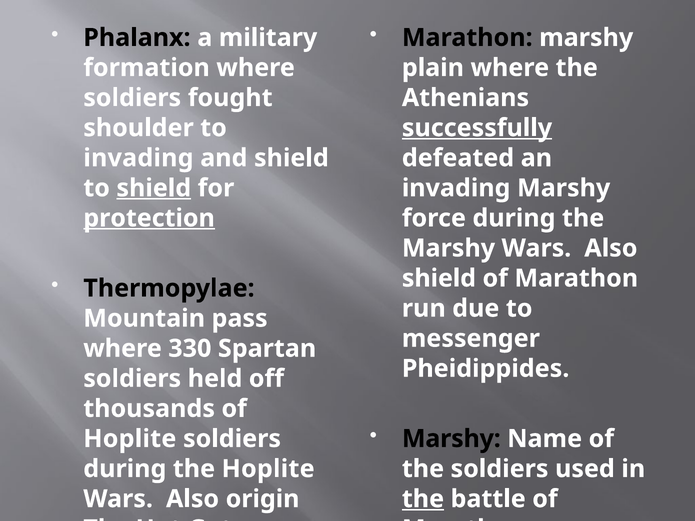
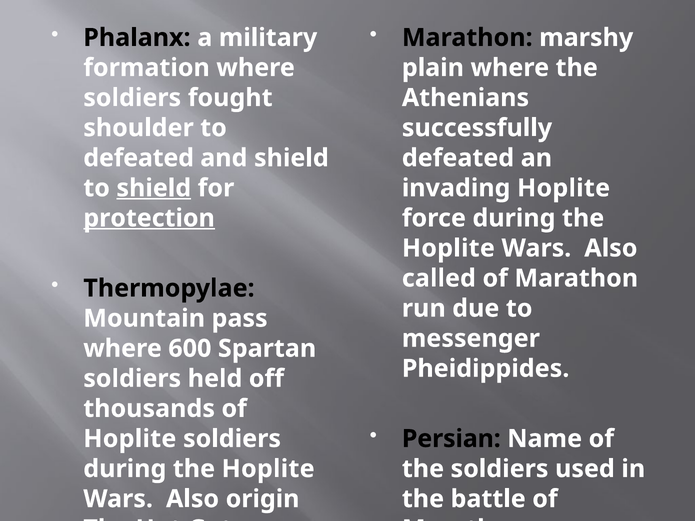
successfully underline: present -> none (477, 128)
invading: invading -> defeated (139, 158)
invading Marshy: Marshy -> Hoplite (564, 188)
Marshy: Marshy -> Hoplite (448, 248)
shield: shield -> called (439, 278)
330: 330 -> 600 (190, 349)
Marshy: Marshy -> Persian (451, 439)
the underline: present -> none (423, 499)
